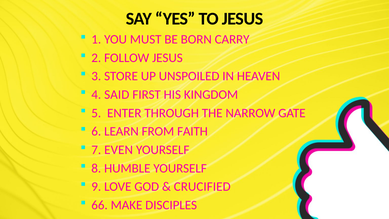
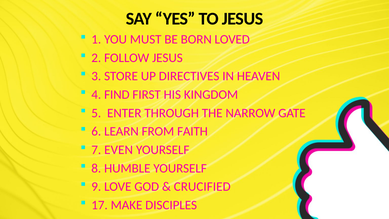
CARRY: CARRY -> LOVED (232, 39)
UNSPOILED: UNSPOILED -> DIRECTIVES (189, 76)
SAID: SAID -> FIND (117, 95)
66: 66 -> 17 (100, 205)
